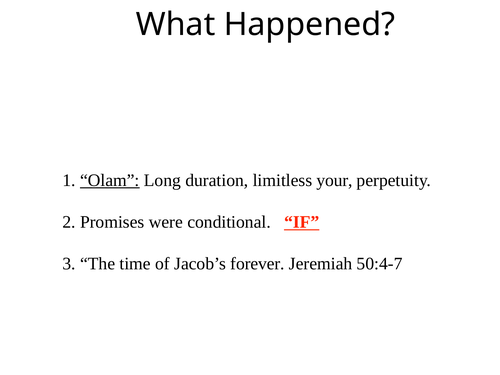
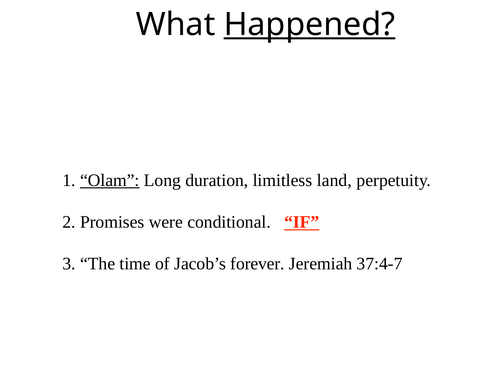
Happened underline: none -> present (309, 24)
your: your -> land (334, 180)
50:4-7: 50:4-7 -> 37:4-7 (380, 264)
